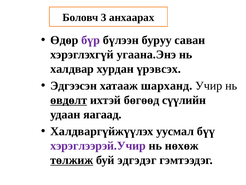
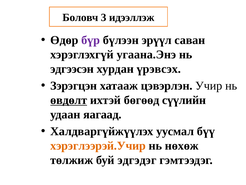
анхаарах: анхаарах -> идээллэж (132, 17)
буруу: буруу -> эрүүл (157, 40)
халдвар: халдвар -> эдгээсэн (72, 69)
Эдгээсэн: Эдгээсэн -> Зэрэгцэн (74, 85)
шарханд: шарханд -> цэвэрлэн (167, 85)
хэрэглээрэй.Учир colour: purple -> orange (98, 145)
төлжиж underline: present -> none (72, 160)
